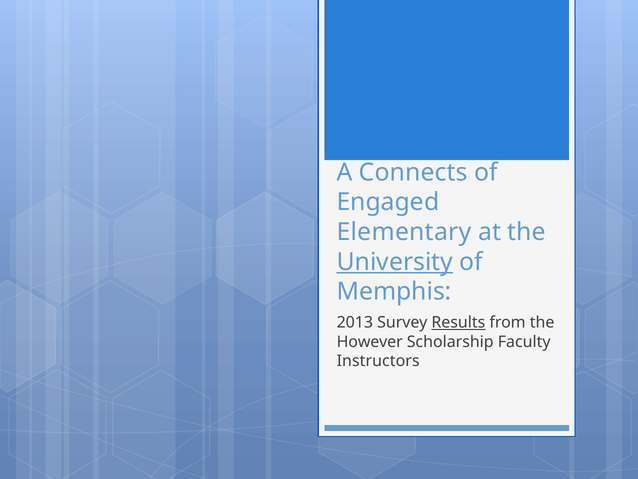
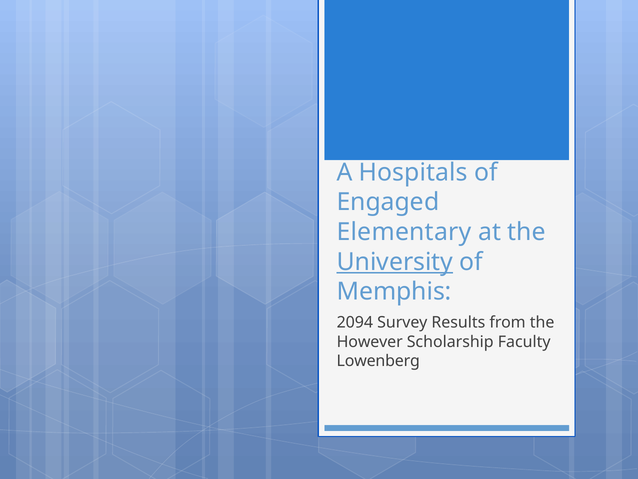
Connects: Connects -> Hospitals (413, 172)
2013: 2013 -> 2094 (355, 322)
Results underline: present -> none (458, 322)
Instructors: Instructors -> Lowenberg (378, 361)
